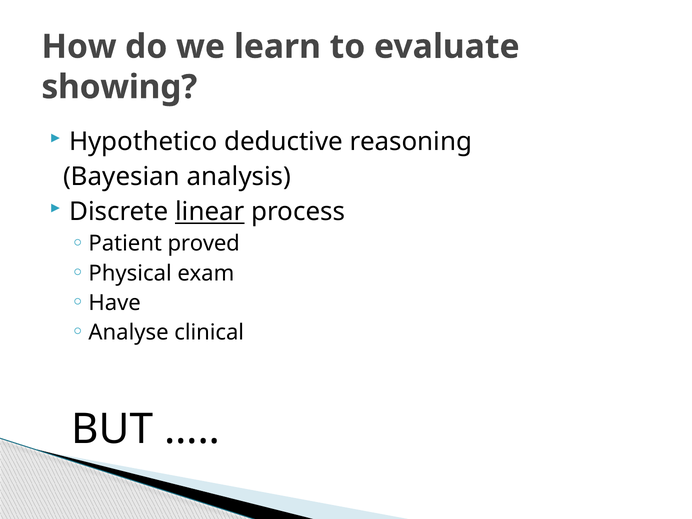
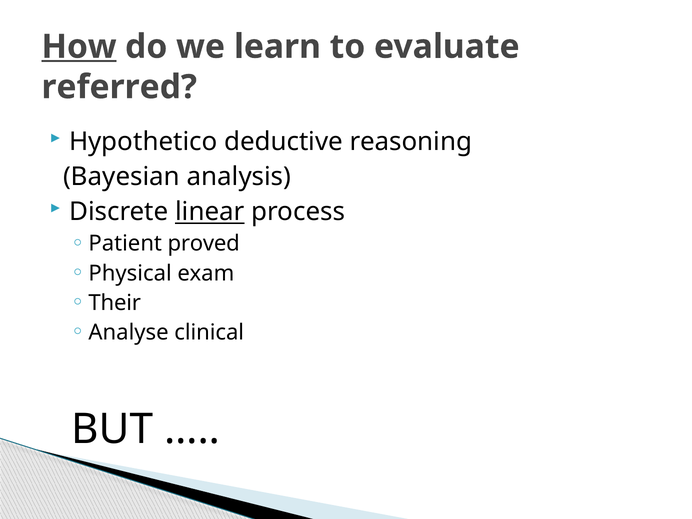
How underline: none -> present (79, 47)
showing: showing -> referred (119, 87)
Have: Have -> Their (115, 303)
